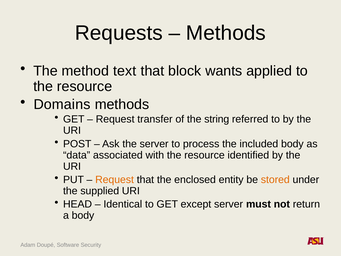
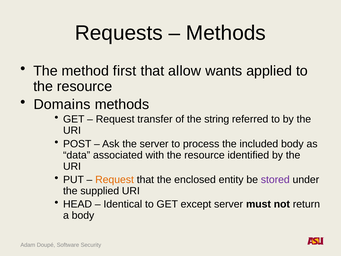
text: text -> first (125, 71)
block: block -> allow (185, 71)
stored colour: orange -> purple (275, 179)
